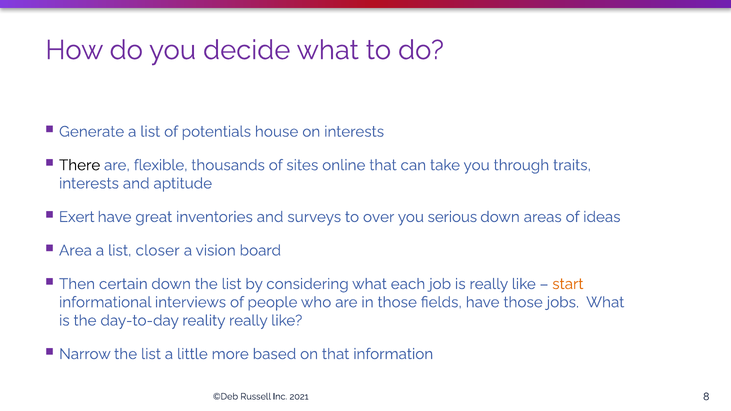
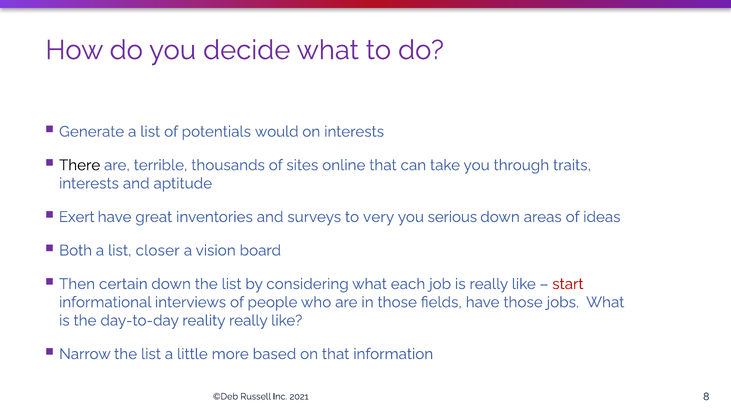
house: house -> would (277, 132)
flexible: flexible -> terrible (161, 165)
over: over -> very (379, 217)
Area: Area -> Both (76, 251)
start colour: orange -> red (568, 284)
